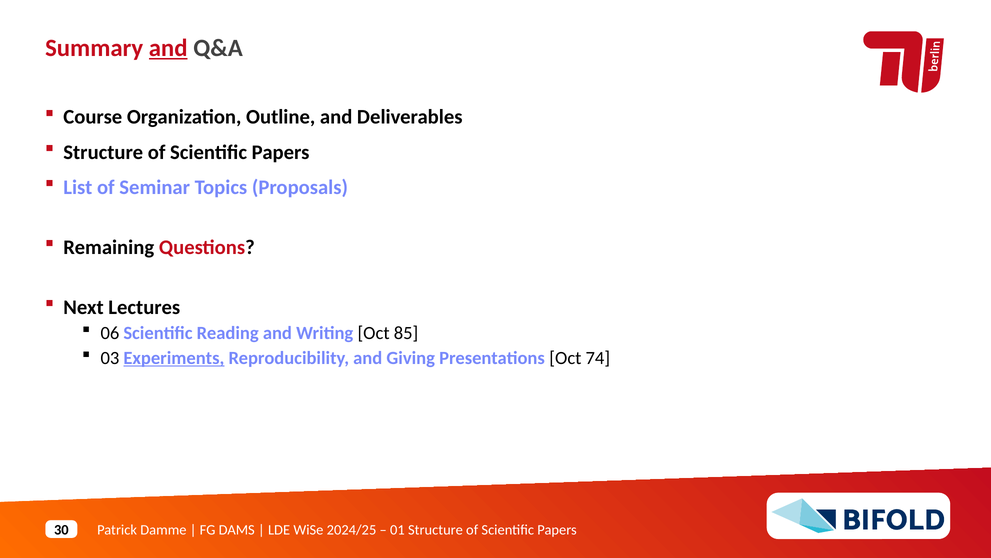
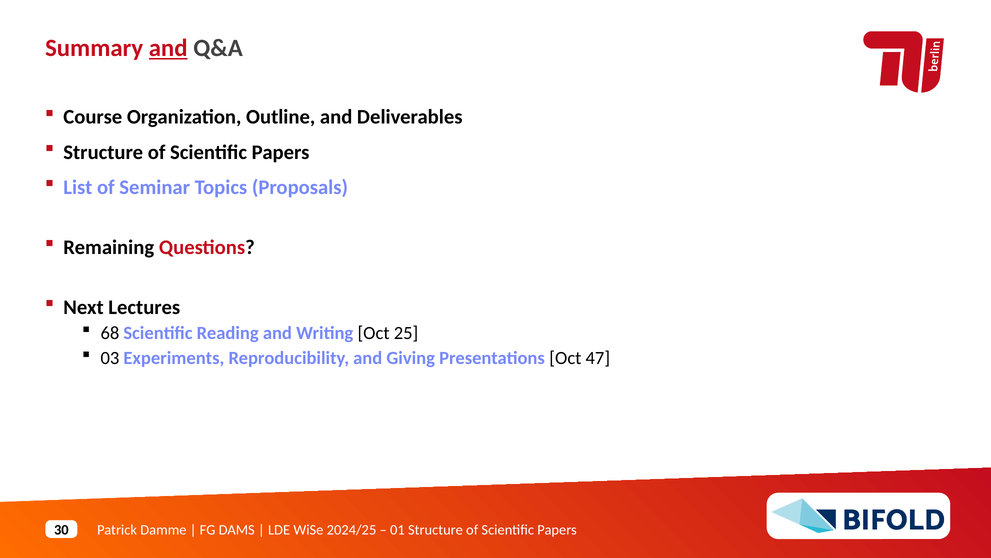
06: 06 -> 68 (110, 333)
85: 85 -> 25 (406, 333)
Experiments underline: present -> none (174, 358)
74: 74 -> 47 (598, 358)
